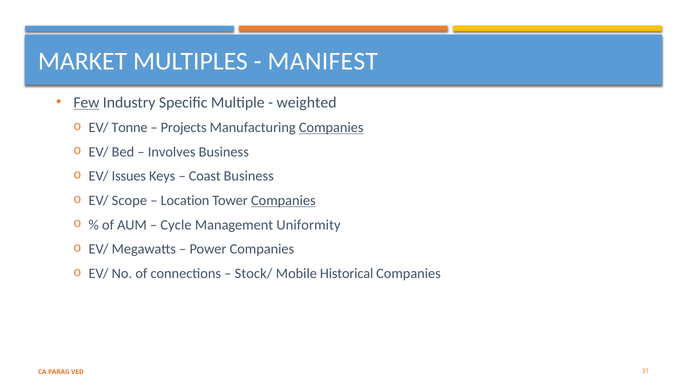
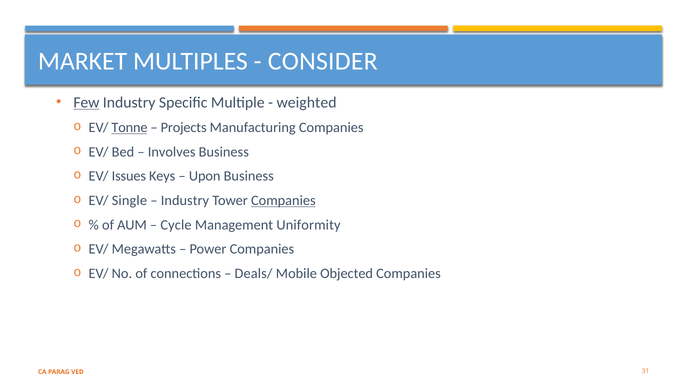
MANIFEST: MANIFEST -> CONSIDER (323, 61)
Tonne underline: none -> present (130, 128)
Companies underline: present -> none (331, 128)
Coast: Coast -> Upon (205, 176)
Scope: Scope -> Single (129, 201)
Location: Location -> Industry (185, 201)
Stock/: Stock/ -> Deals/ (254, 274)
Historical: Historical -> Objected (347, 274)
